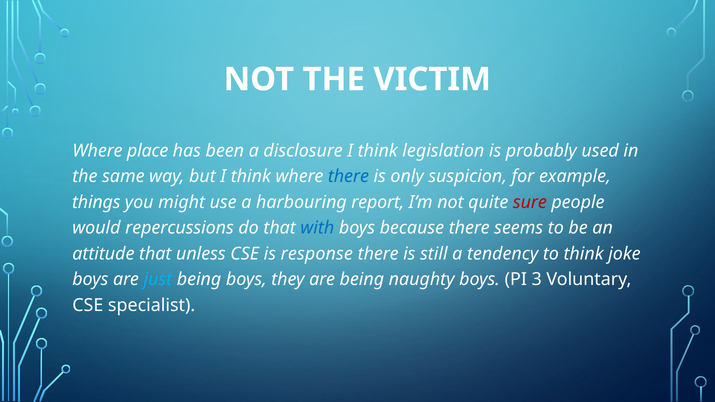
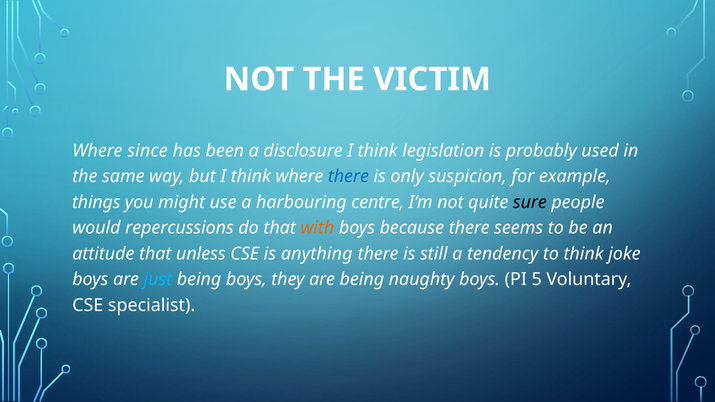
place: place -> since (148, 151)
report: report -> centre (378, 202)
sure colour: red -> black (530, 202)
with colour: blue -> orange (317, 228)
response: response -> anything (317, 254)
3: 3 -> 5 (537, 280)
